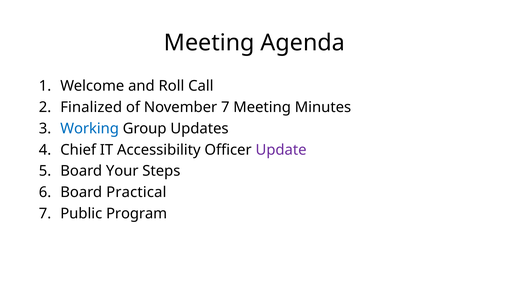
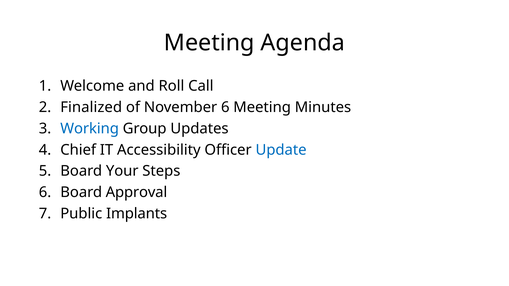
November 7: 7 -> 6 (225, 107)
Update colour: purple -> blue (281, 150)
Practical: Practical -> Approval (136, 193)
Program: Program -> Implants (137, 214)
